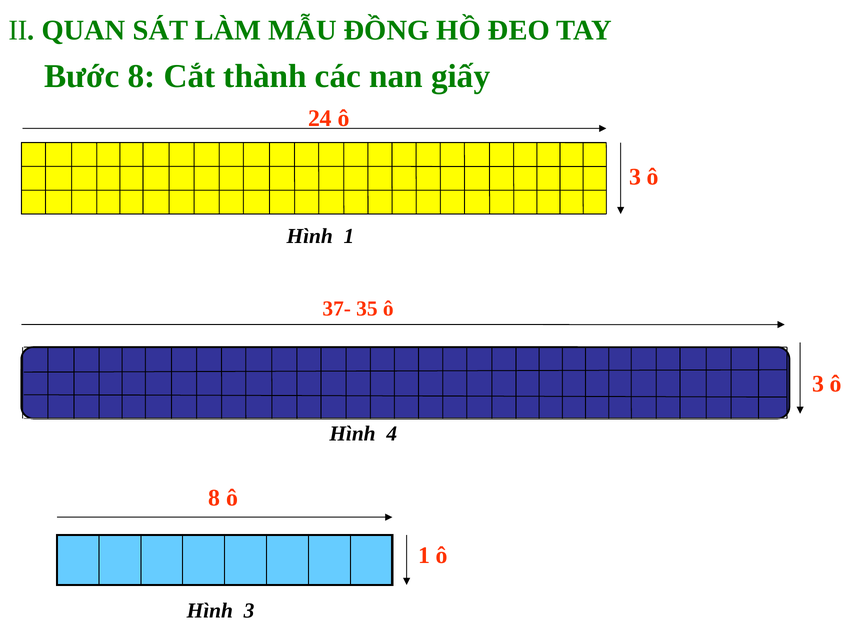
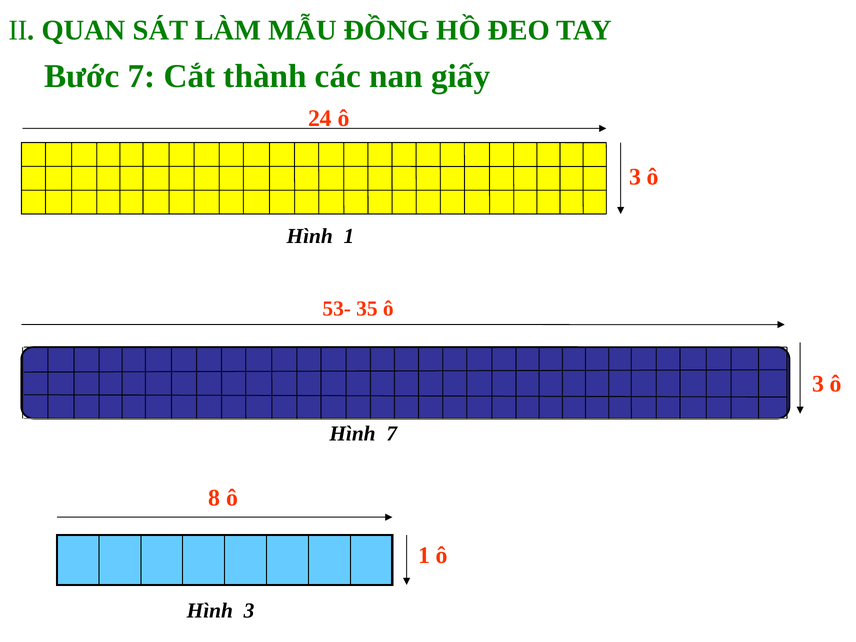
Bước 8: 8 -> 7 (141, 76)
37-: 37- -> 53- (337, 309)
Hình 4: 4 -> 7 (392, 434)
